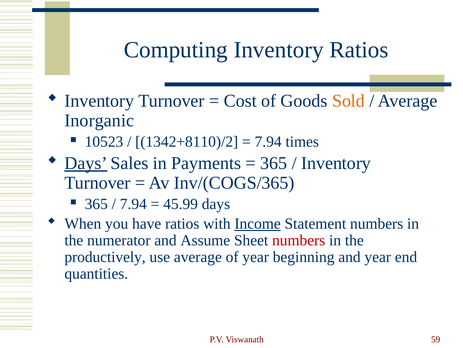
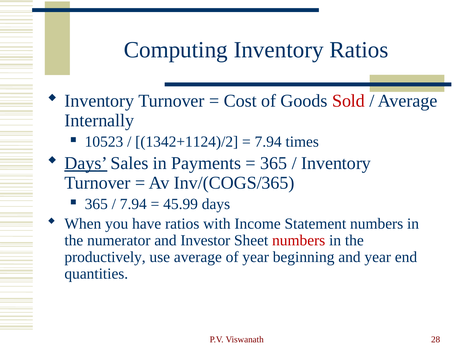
Sold colour: orange -> red (348, 101)
Inorganic: Inorganic -> Internally (99, 120)
1342+8110)/2: 1342+8110)/2 -> 1342+1124)/2 (187, 141)
Income underline: present -> none (258, 223)
Assume: Assume -> Investor (205, 240)
59: 59 -> 28 (436, 339)
